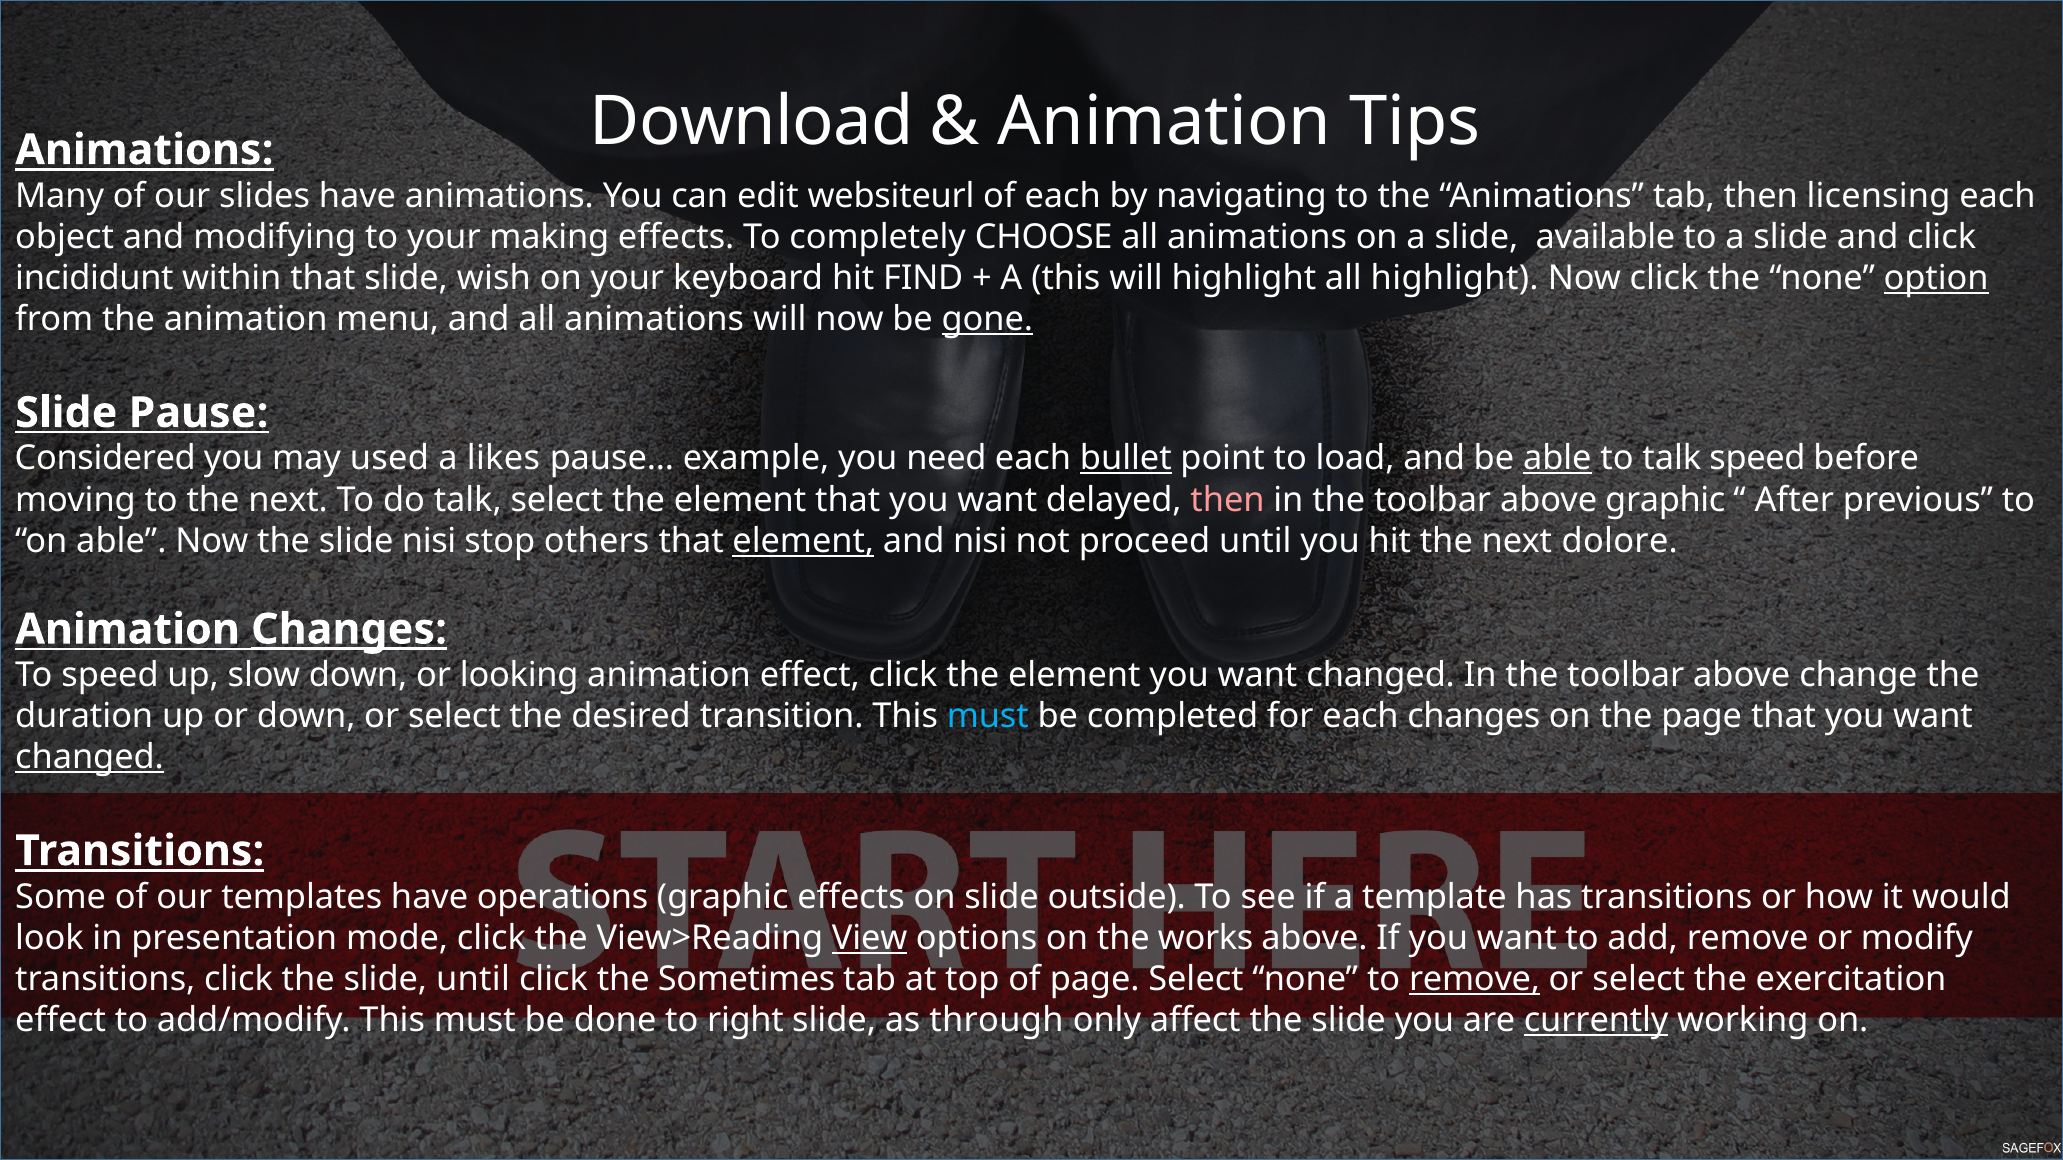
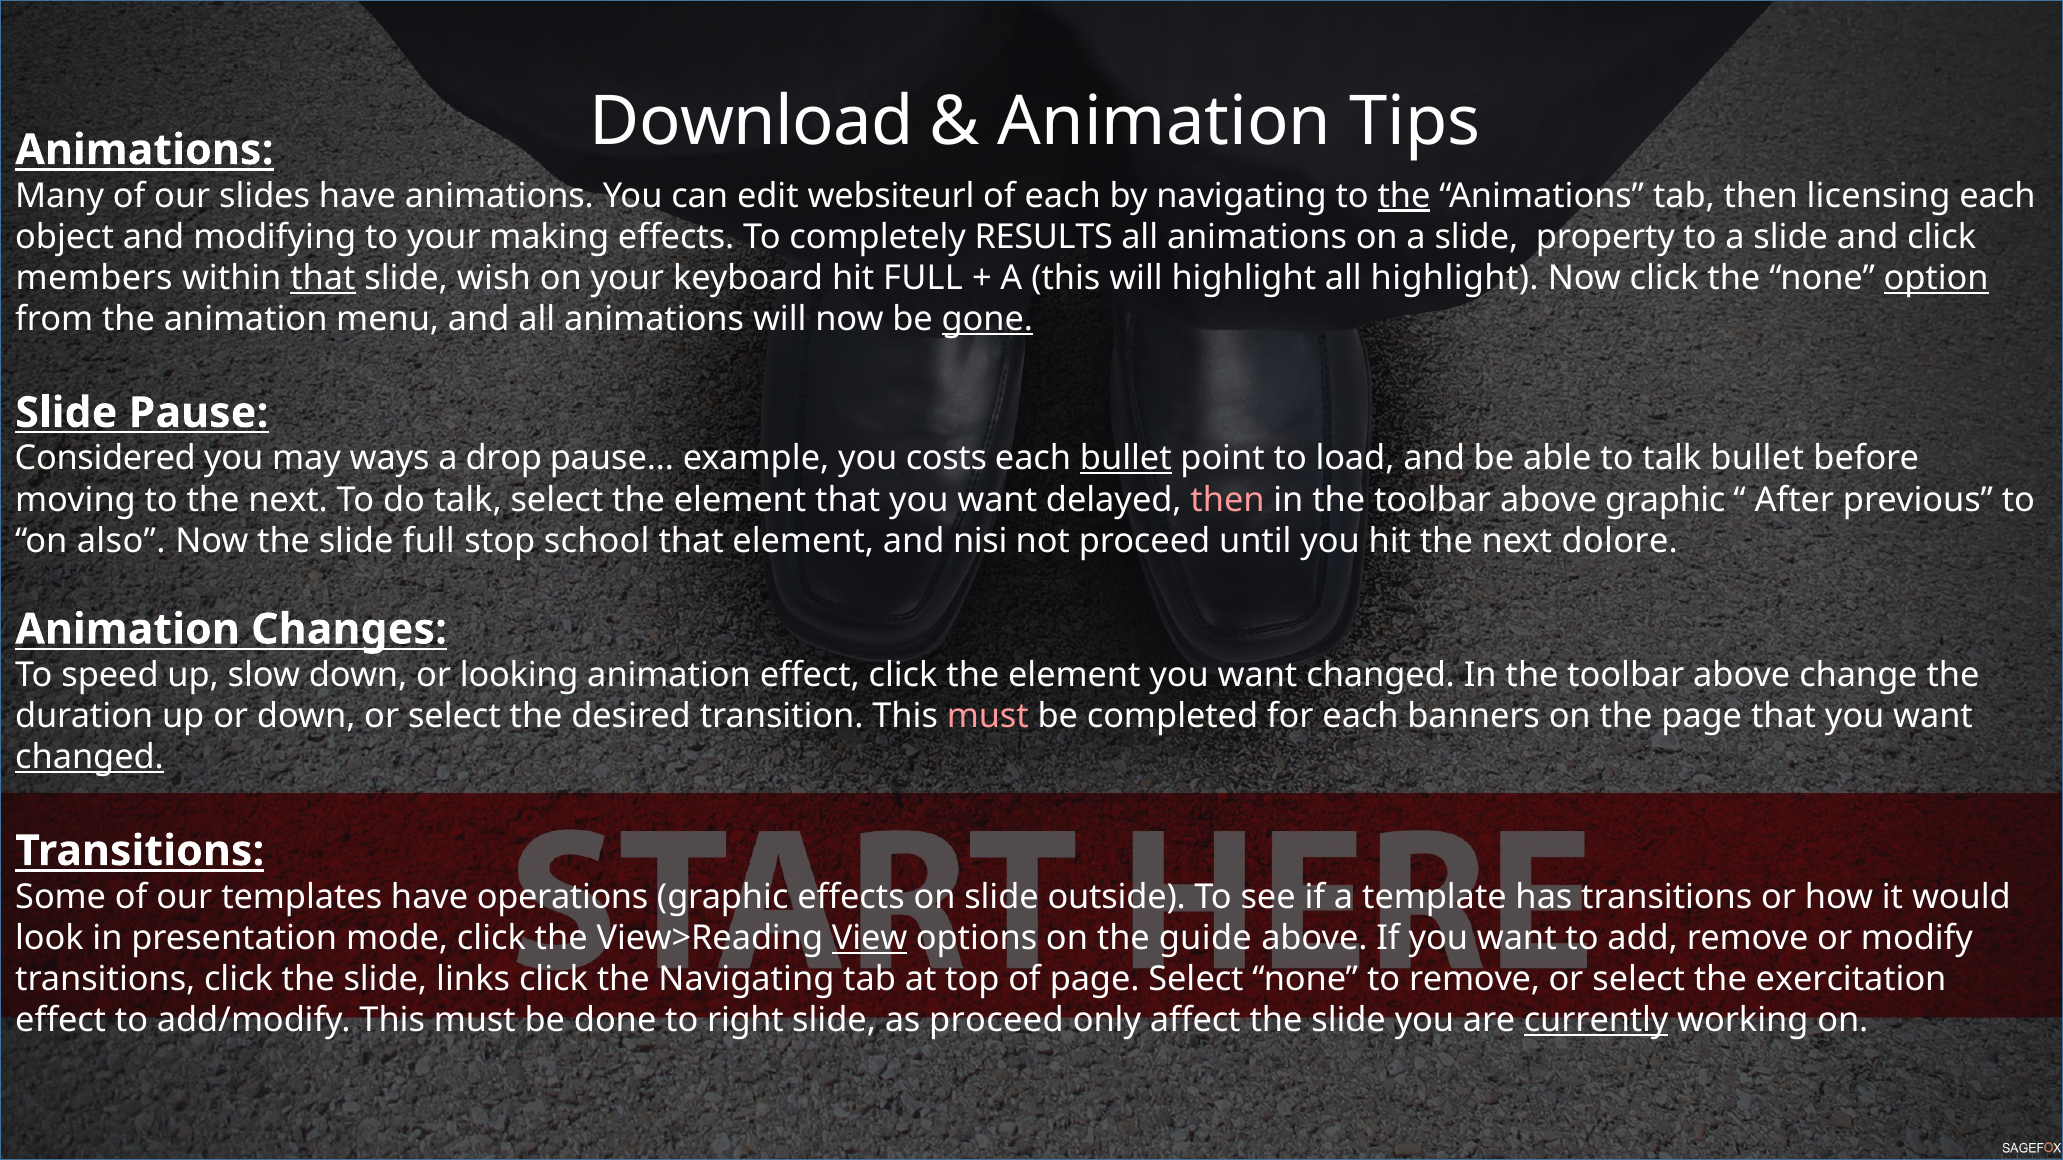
the underline: none -> present (1404, 196)
CHOOSE: CHOOSE -> RESULTS (1044, 237)
available: available -> property (1605, 237)
incididunt: incididunt -> members (94, 278)
that underline: none -> present (323, 278)
hit FIND: FIND -> FULL (923, 278)
used: used -> ways (390, 459)
likes: likes -> drop (504, 459)
need: need -> costs (946, 459)
able underline: present -> none (1557, 459)
talk speed: speed -> bullet (1757, 459)
on able: able -> also (121, 541)
slide nisi: nisi -> full (429, 541)
others: others -> school (597, 541)
element underline: present -> none (803, 541)
Changes underline: present -> none (349, 630)
must colour: light blue -> pink (988, 717)
each changes: changes -> banners (1474, 717)
works: works -> guide (1205, 938)
slide until: until -> links (473, 980)
the Sometimes: Sometimes -> Navigating (746, 980)
remove underline: present -> none (1475, 980)
as through: through -> proceed (996, 1021)
